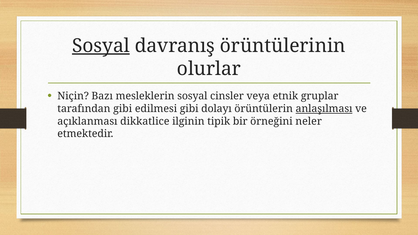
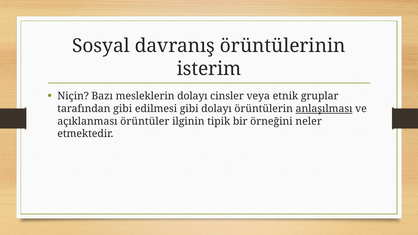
Sosyal underline: present -> none (101, 46)
olurlar: olurlar -> isterim (209, 69)
mesleklerin sosyal: sosyal -> dolayı (192, 96)
dikkatlice: dikkatlice -> örüntüler (145, 121)
